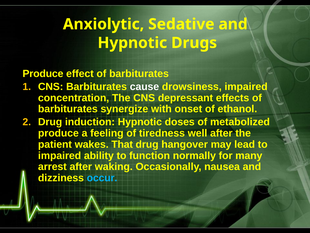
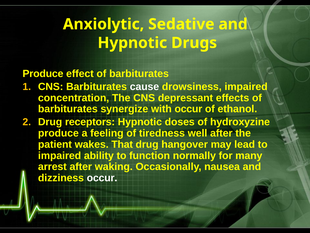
with onset: onset -> occur (188, 109)
induction: induction -> receptors (90, 122)
metabolized: metabolized -> hydroxyzine (240, 122)
occur colour: light blue -> white (102, 178)
